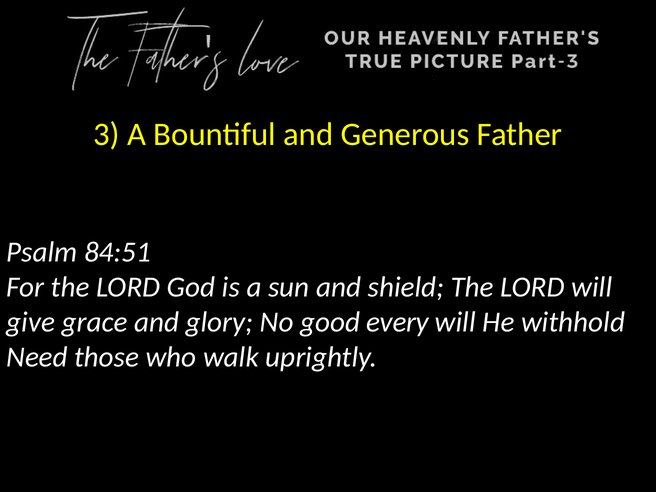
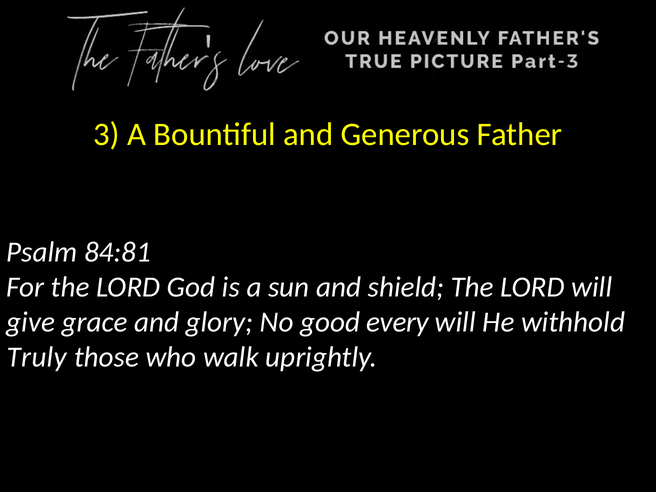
84:51: 84:51 -> 84:81 (118, 252)
Need: Need -> Truly (37, 357)
